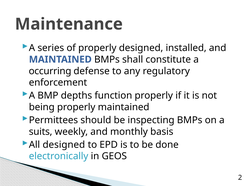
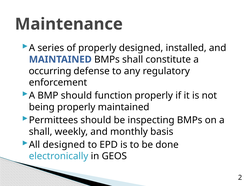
BMP depths: depths -> should (76, 96)
suits: suits -> shall (41, 132)
